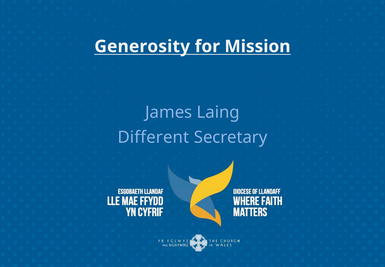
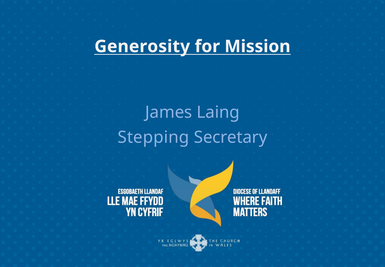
Different: Different -> Stepping (153, 137)
